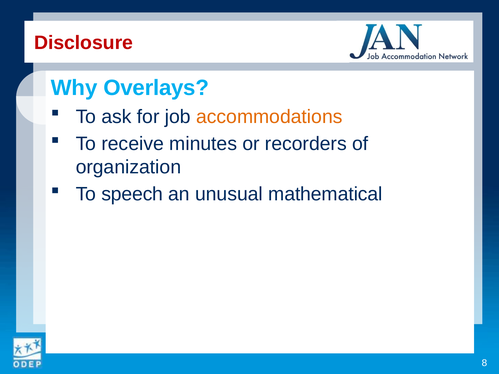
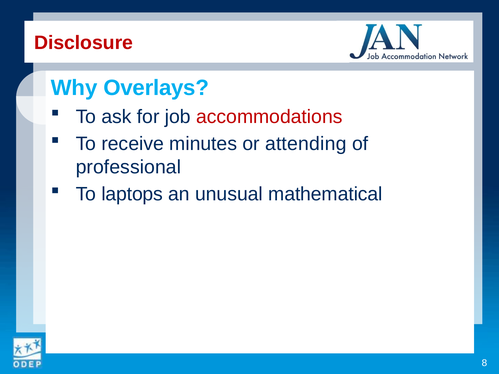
accommodations colour: orange -> red (269, 117)
recorders: recorders -> attending (306, 144)
organization: organization -> professional (128, 167)
speech: speech -> laptops (132, 194)
